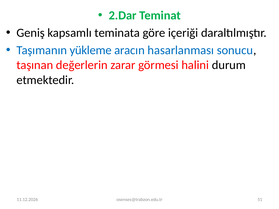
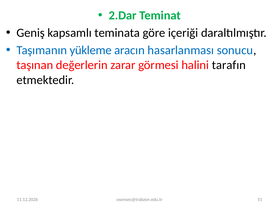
durum: durum -> tarafın (229, 65)
